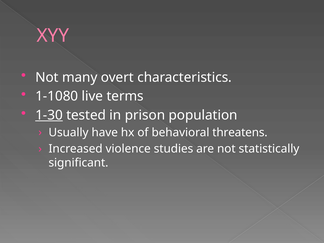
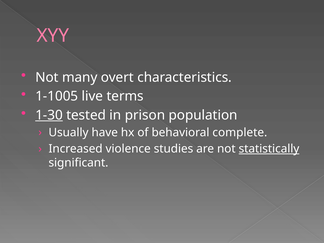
1-1080: 1-1080 -> 1-1005 (57, 96)
threatens: threatens -> complete (240, 132)
statistically underline: none -> present (269, 149)
